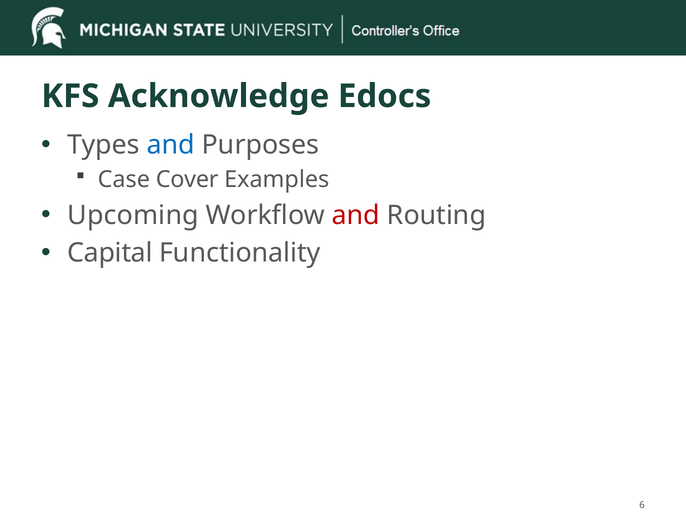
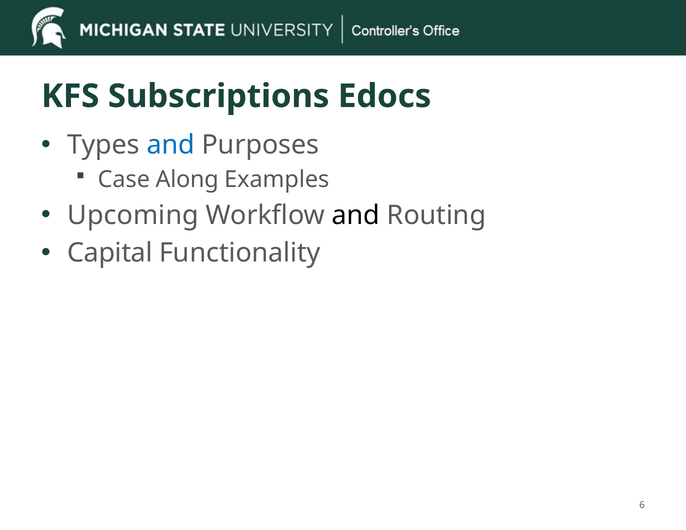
Acknowledge: Acknowledge -> Subscriptions (219, 96)
Cover: Cover -> Along (187, 180)
and colour: red -> black (356, 216)
